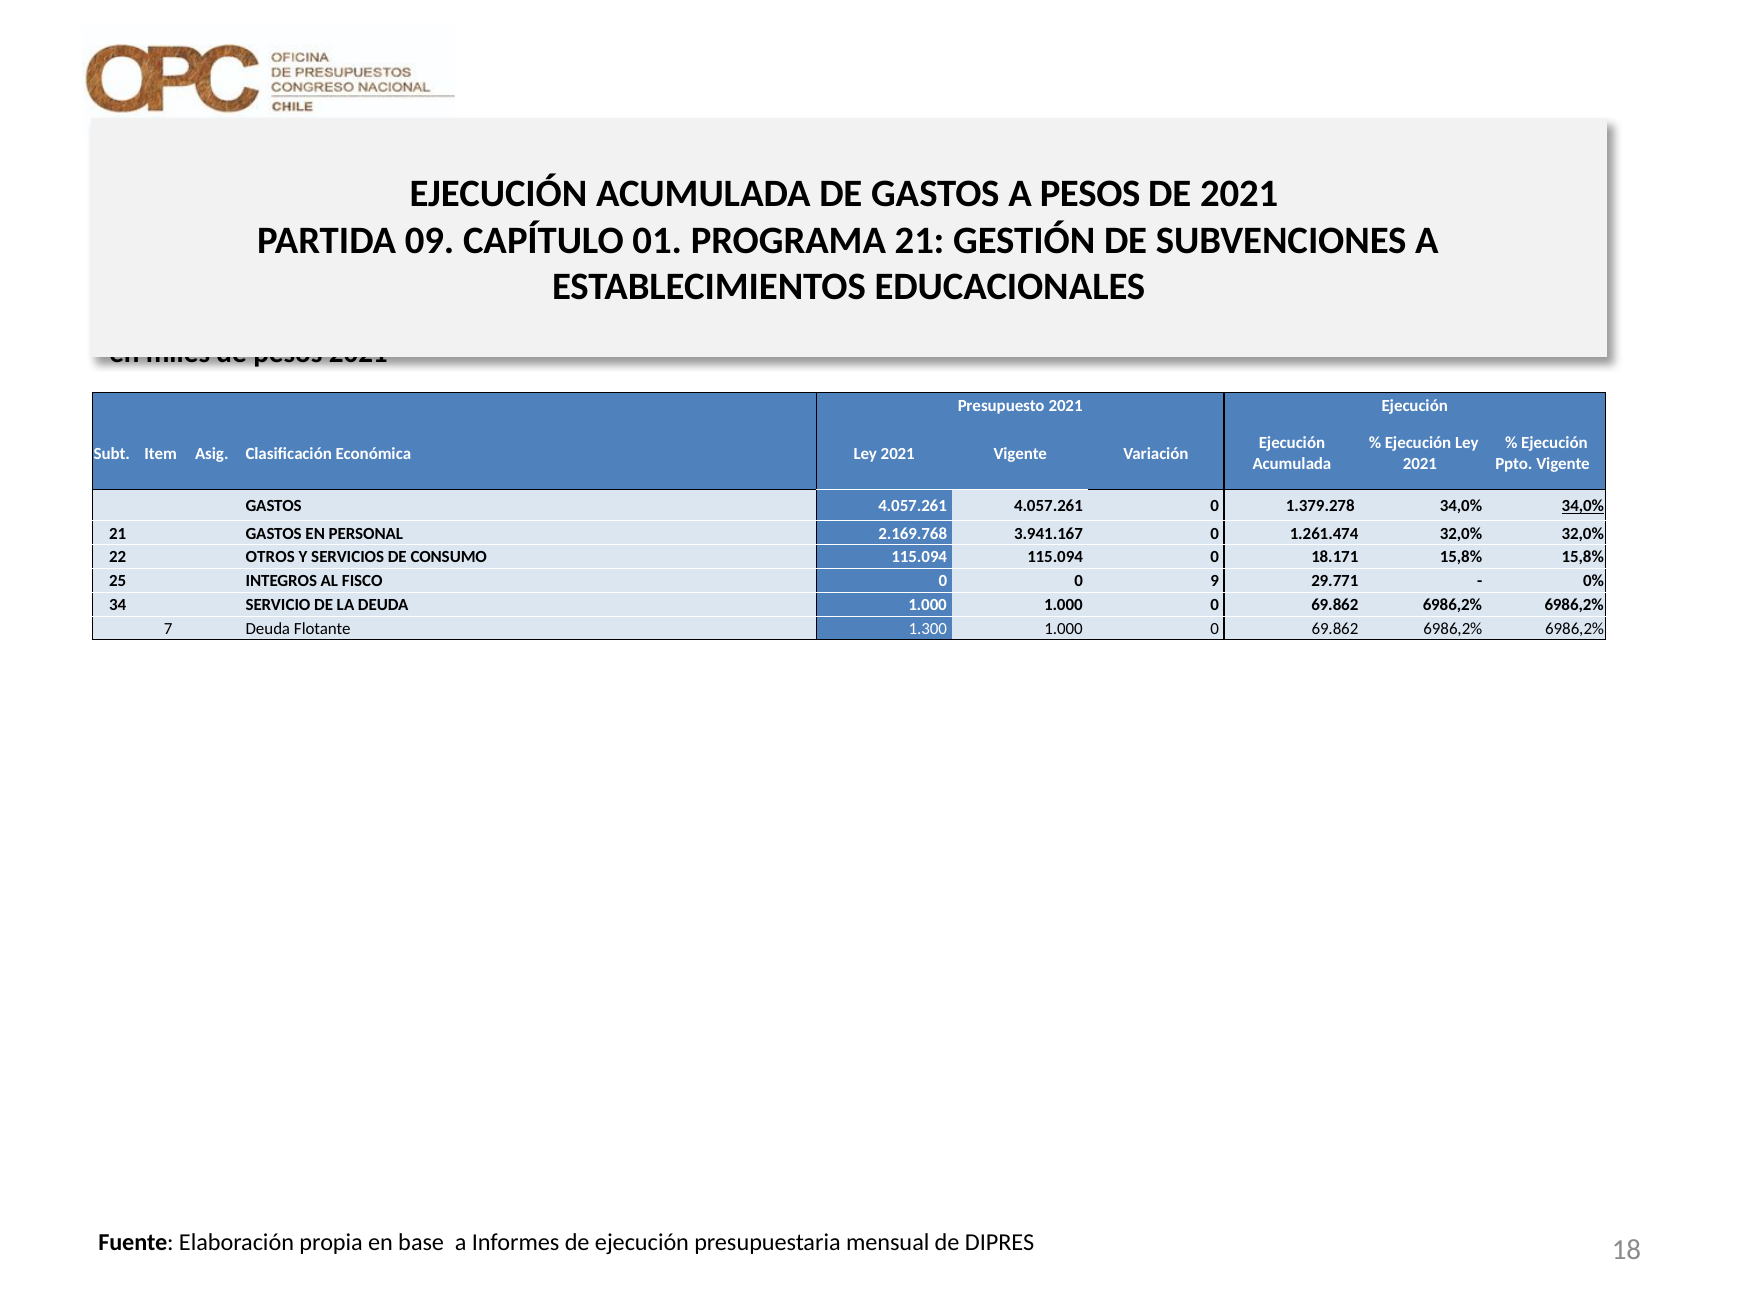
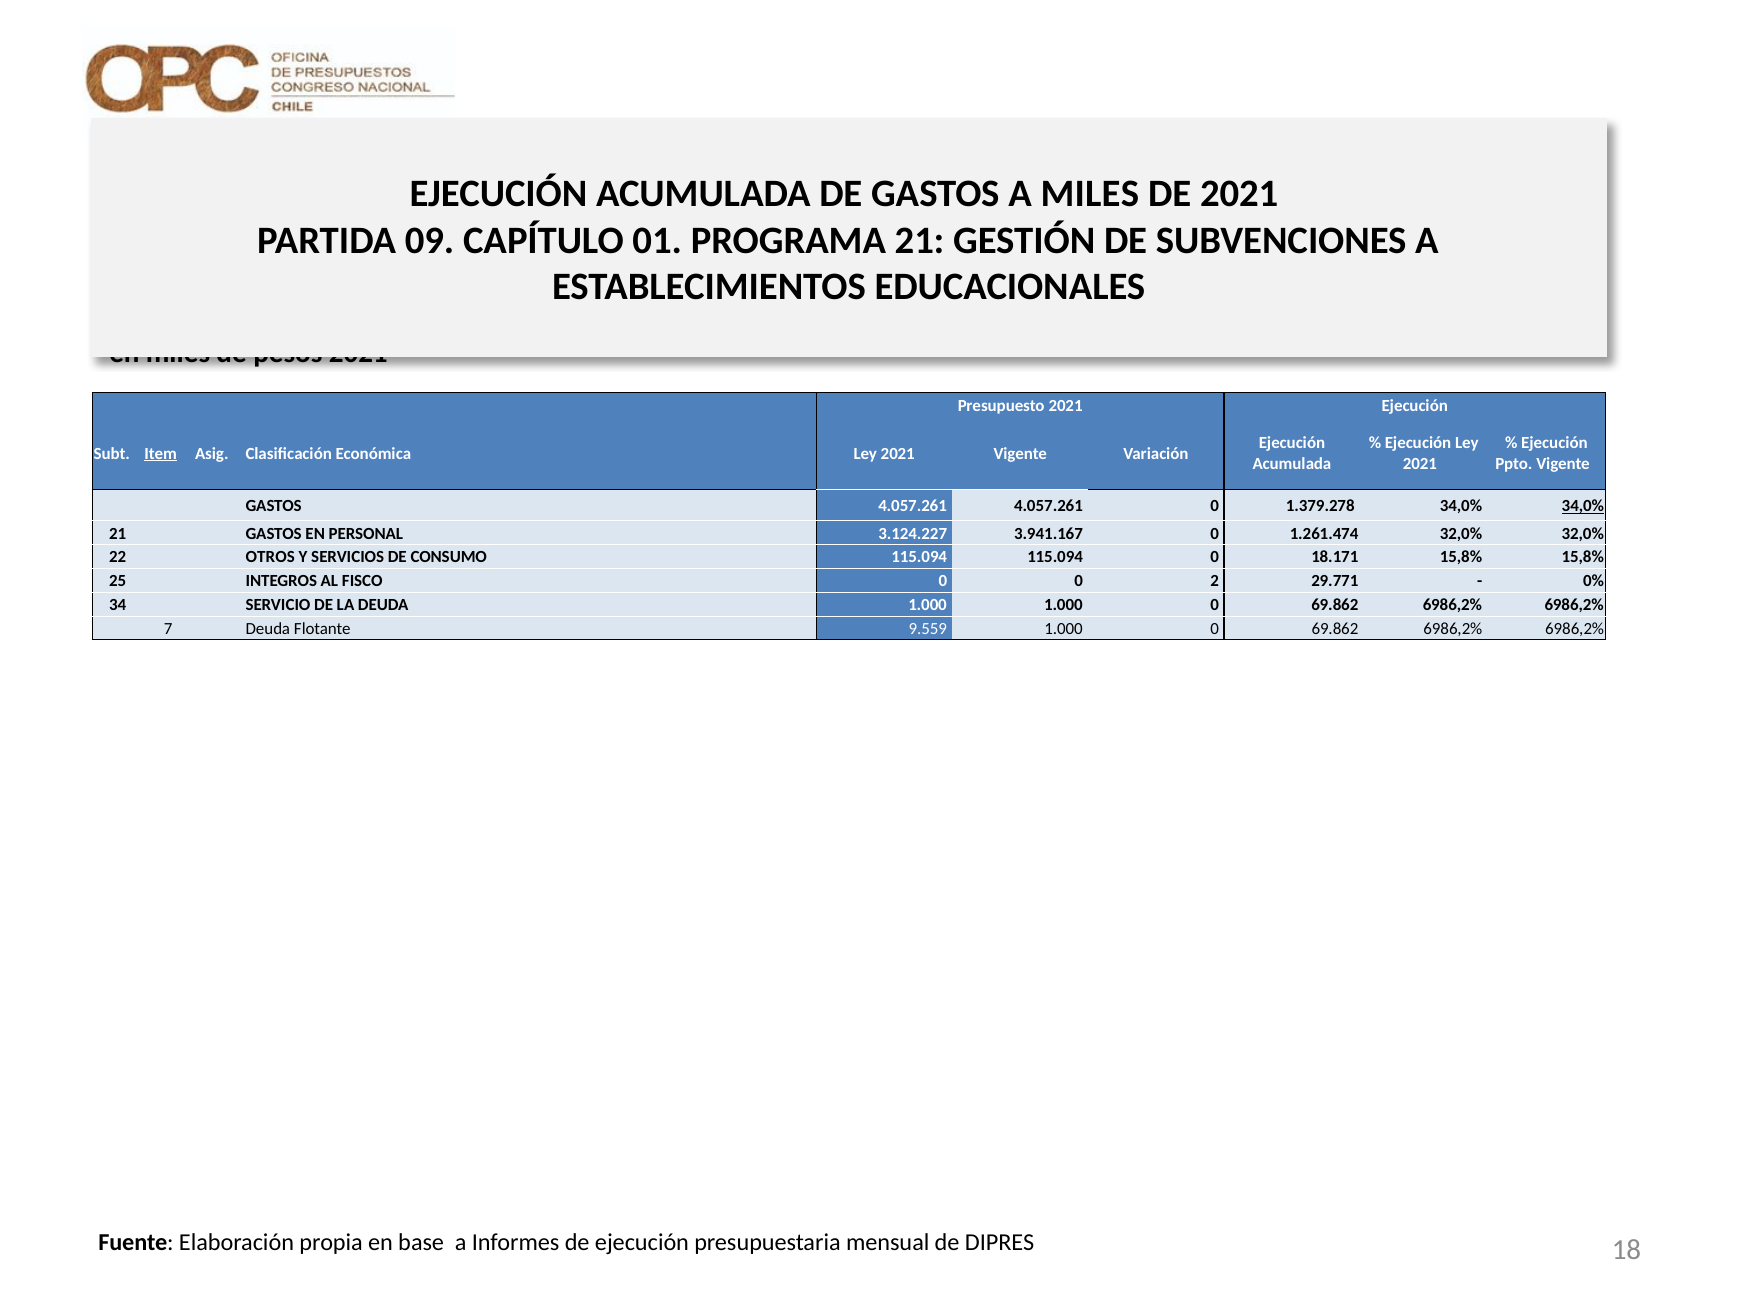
A PESOS: PESOS -> MILES (1090, 194)
Item underline: none -> present (161, 454)
2.169.768: 2.169.768 -> 3.124.227 (913, 534)
9: 9 -> 2 (1215, 581)
1.300: 1.300 -> 9.559 (928, 629)
